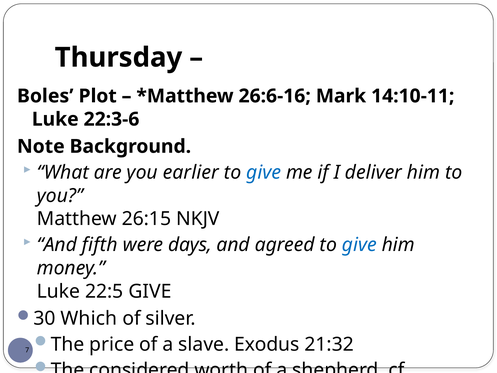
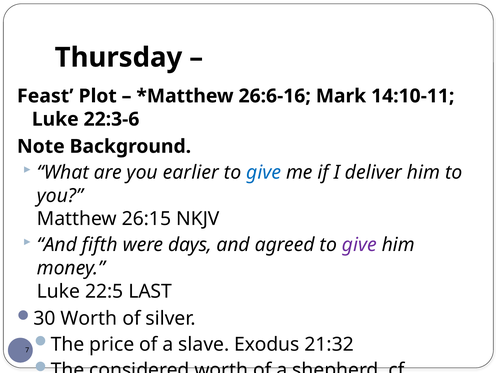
Boles: Boles -> Feast (45, 96)
give colour: blue -> purple (359, 245)
22:5 GIVE: GIVE -> LAST (150, 291)
30 Which: Which -> Worth (89, 318)
